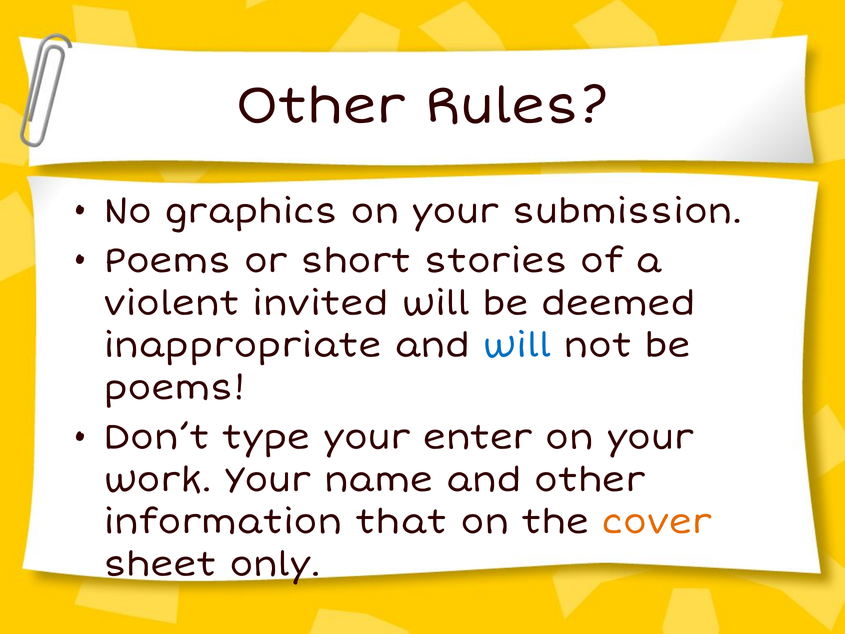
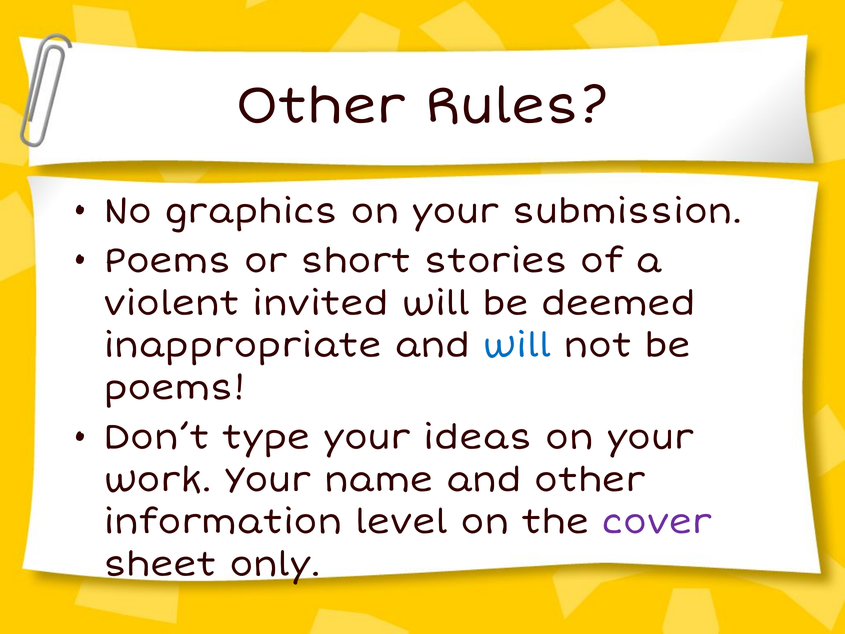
enter: enter -> ideas (478, 437)
that: that -> level (401, 522)
cover colour: orange -> purple (657, 522)
